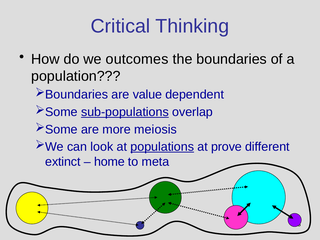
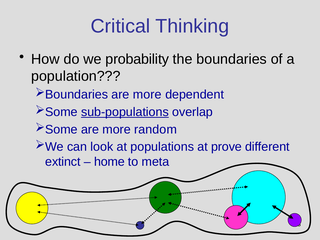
outcomes: outcomes -> probability (137, 59)
value: value -> more (147, 95)
meiosis: meiosis -> random (156, 129)
populations underline: present -> none (162, 147)
